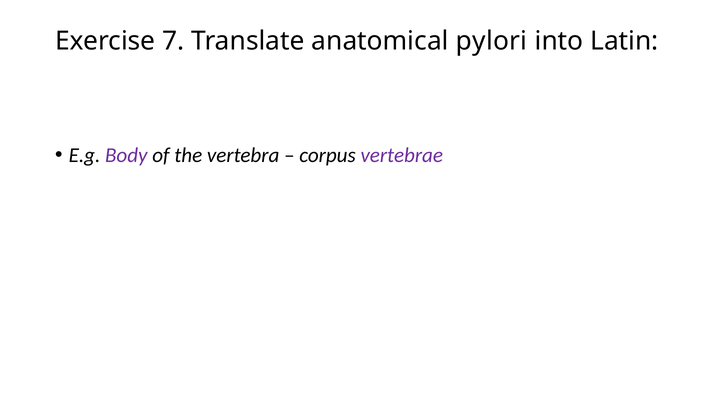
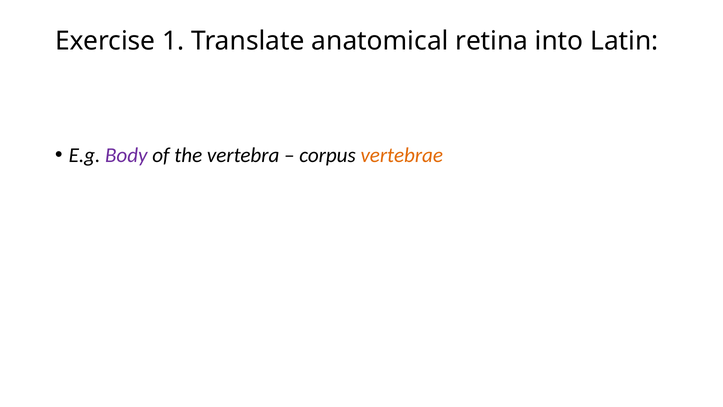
7: 7 -> 1 (173, 41)
pylori: pylori -> retina (492, 41)
vertebrae colour: purple -> orange (402, 155)
